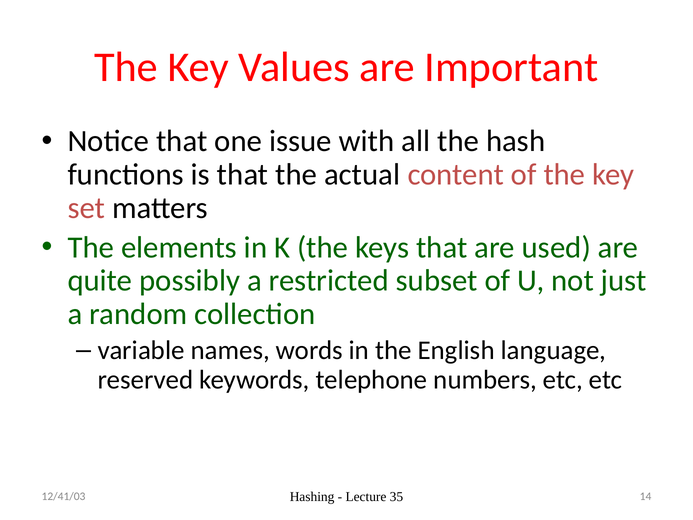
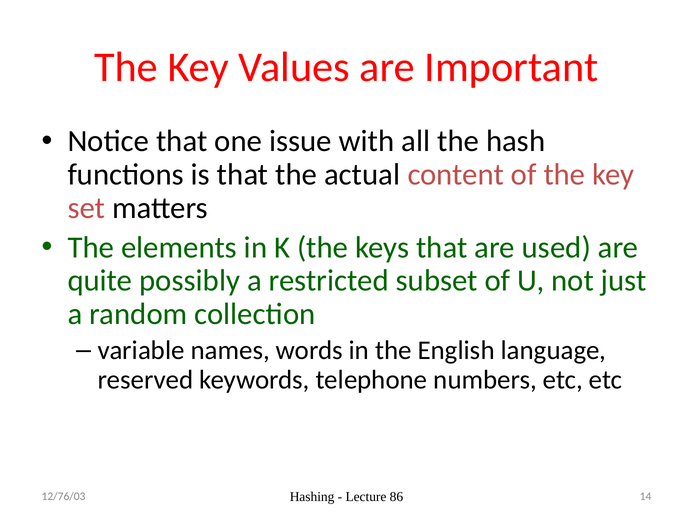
35: 35 -> 86 (396, 496)
12/41/03: 12/41/03 -> 12/76/03 (64, 496)
